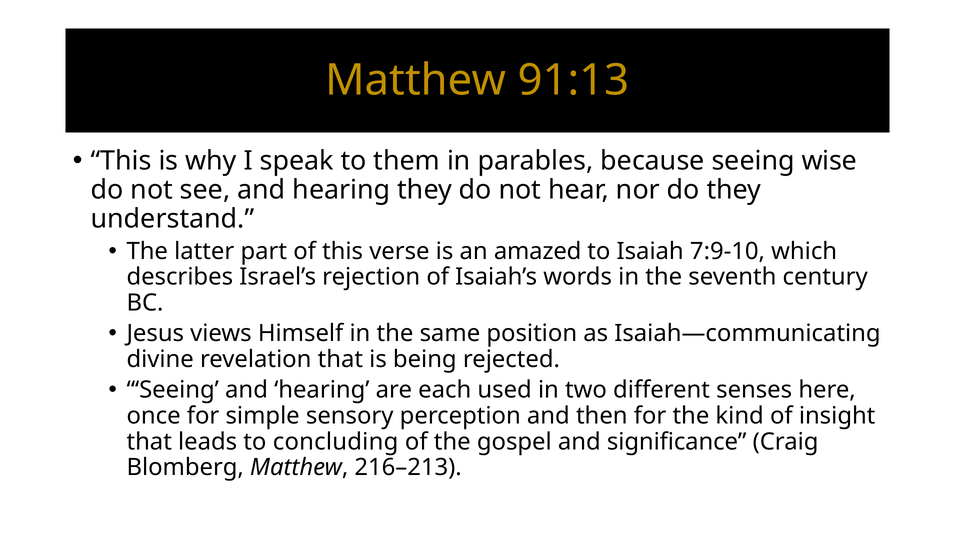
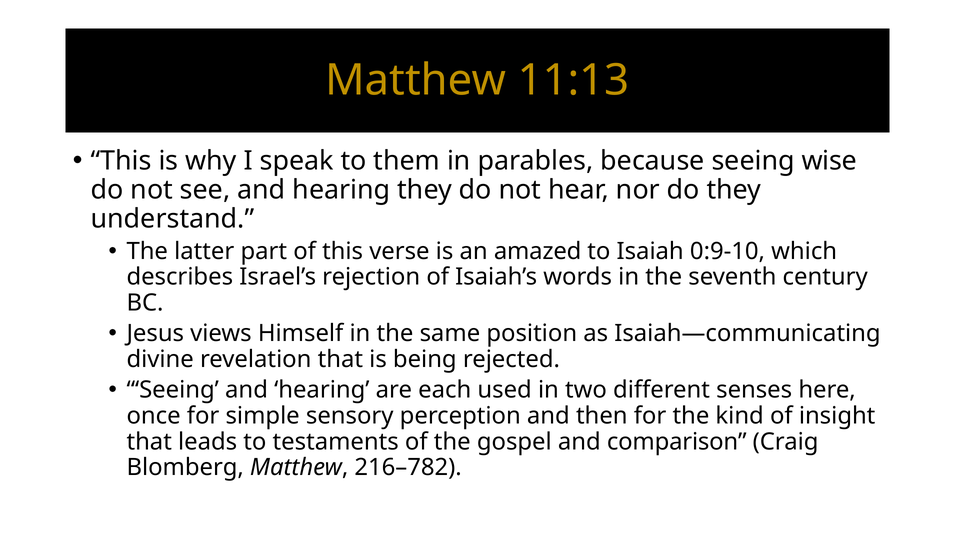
91:13: 91:13 -> 11:13 (574, 80)
7:9-10: 7:9-10 -> 0:9-10 (727, 251)
concluding: concluding -> testaments (336, 442)
significance: significance -> comparison (677, 442)
216–213: 216–213 -> 216–782 (408, 468)
